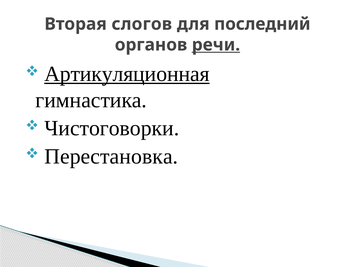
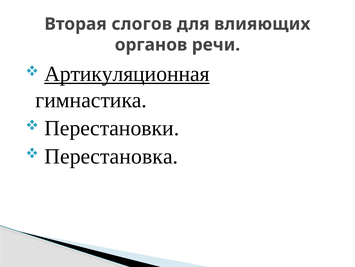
последний: последний -> влияющих (262, 24)
речи underline: present -> none (216, 45)
Чистоговорки: Чистоговорки -> Перестановки (112, 128)
